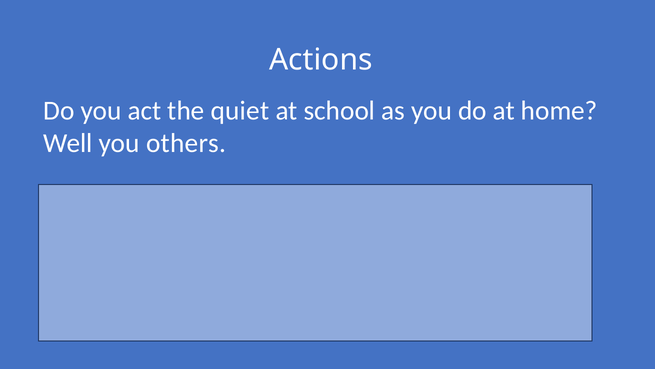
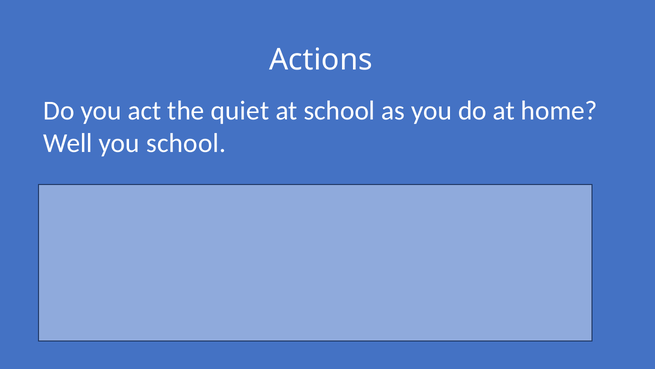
you others: others -> school (186, 143)
